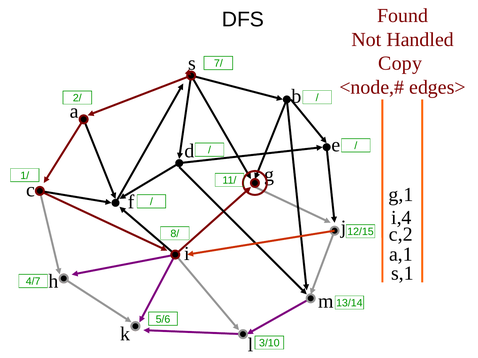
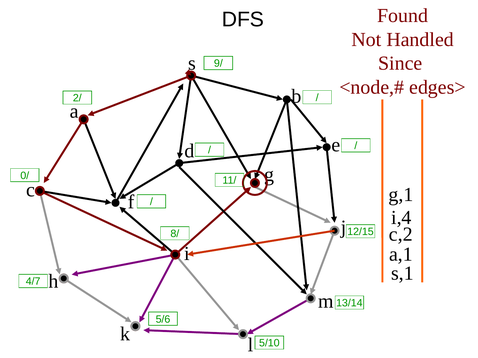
Copy: Copy -> Since (400, 63)
7/: 7/ -> 9/ (218, 64)
1/: 1/ -> 0/ (25, 176)
3/10: 3/10 -> 5/10 (269, 344)
